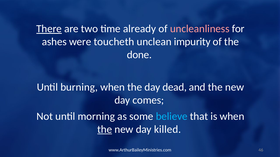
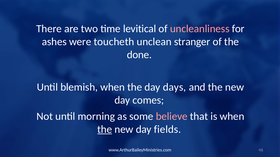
There underline: present -> none (49, 29)
already: already -> levitical (140, 29)
impurity: impurity -> stranger (192, 42)
burning: burning -> blemish (79, 87)
dead: dead -> days (174, 87)
believe colour: light blue -> pink (172, 117)
killed: killed -> fields (167, 130)
